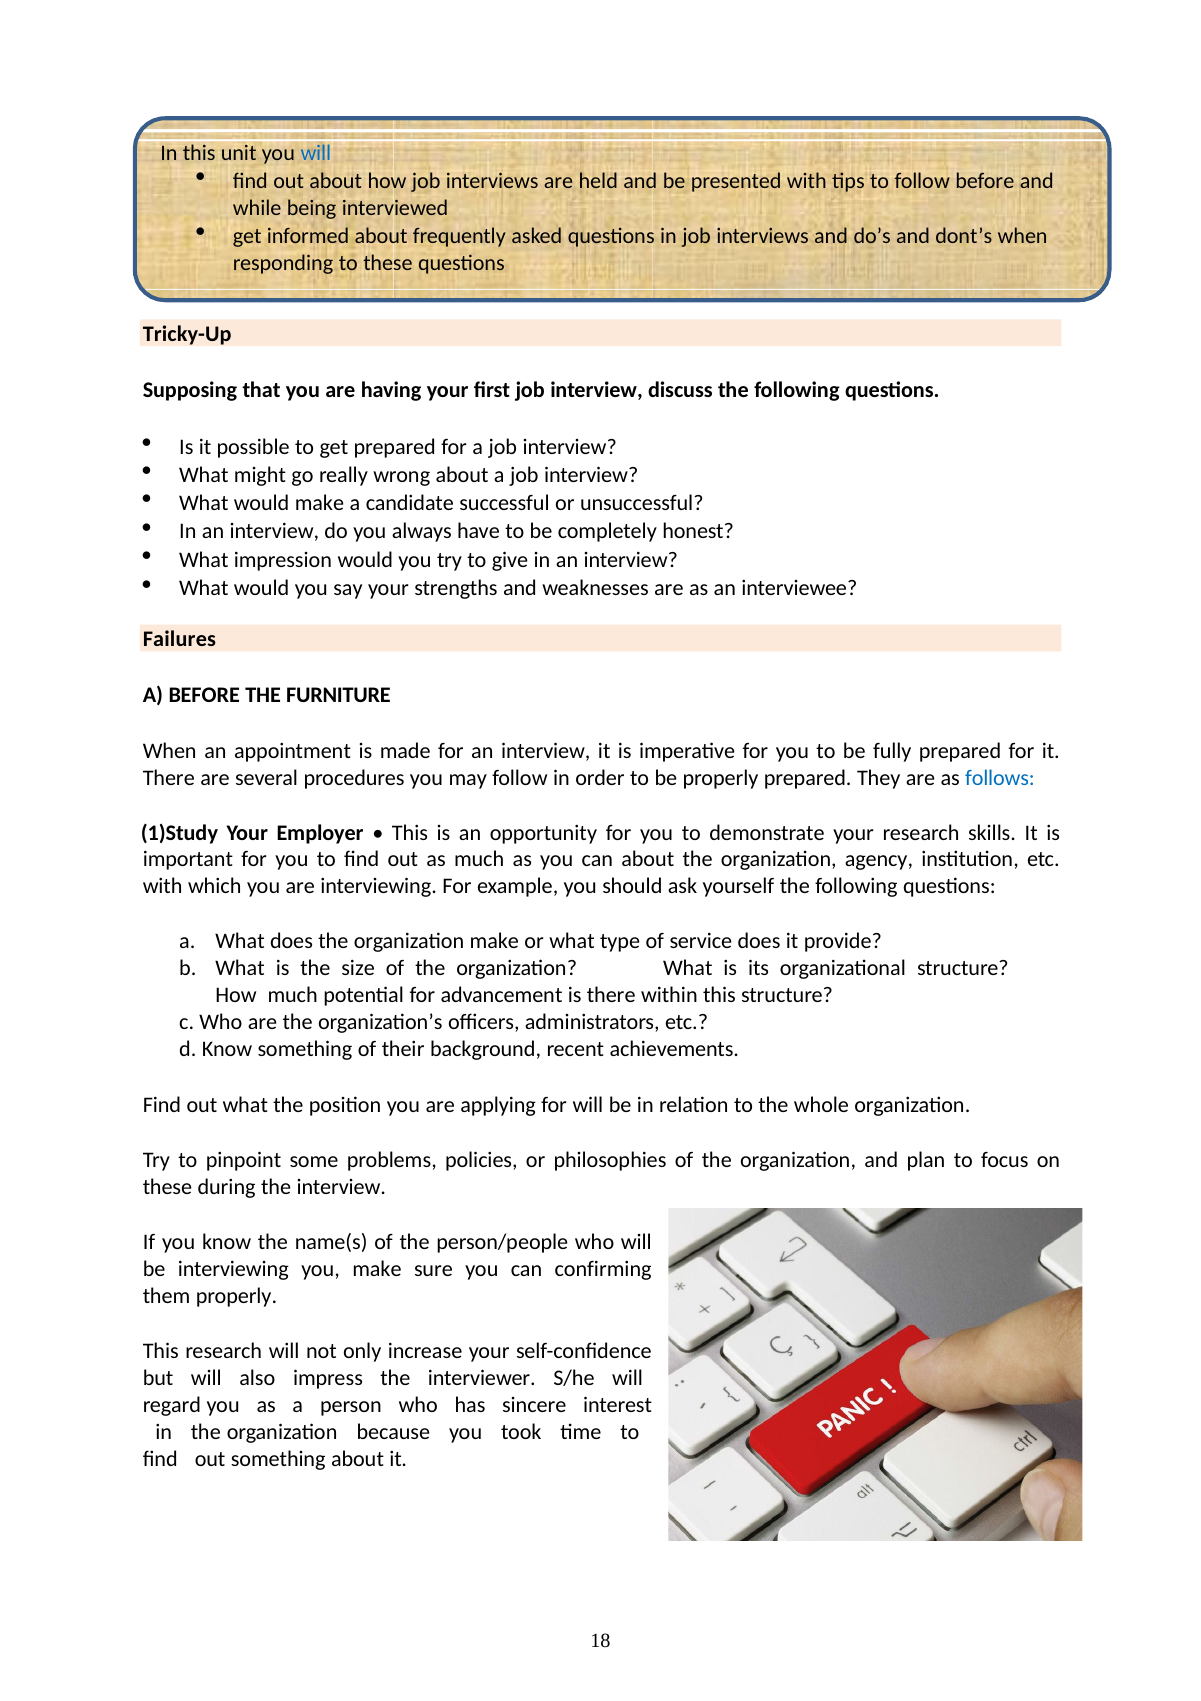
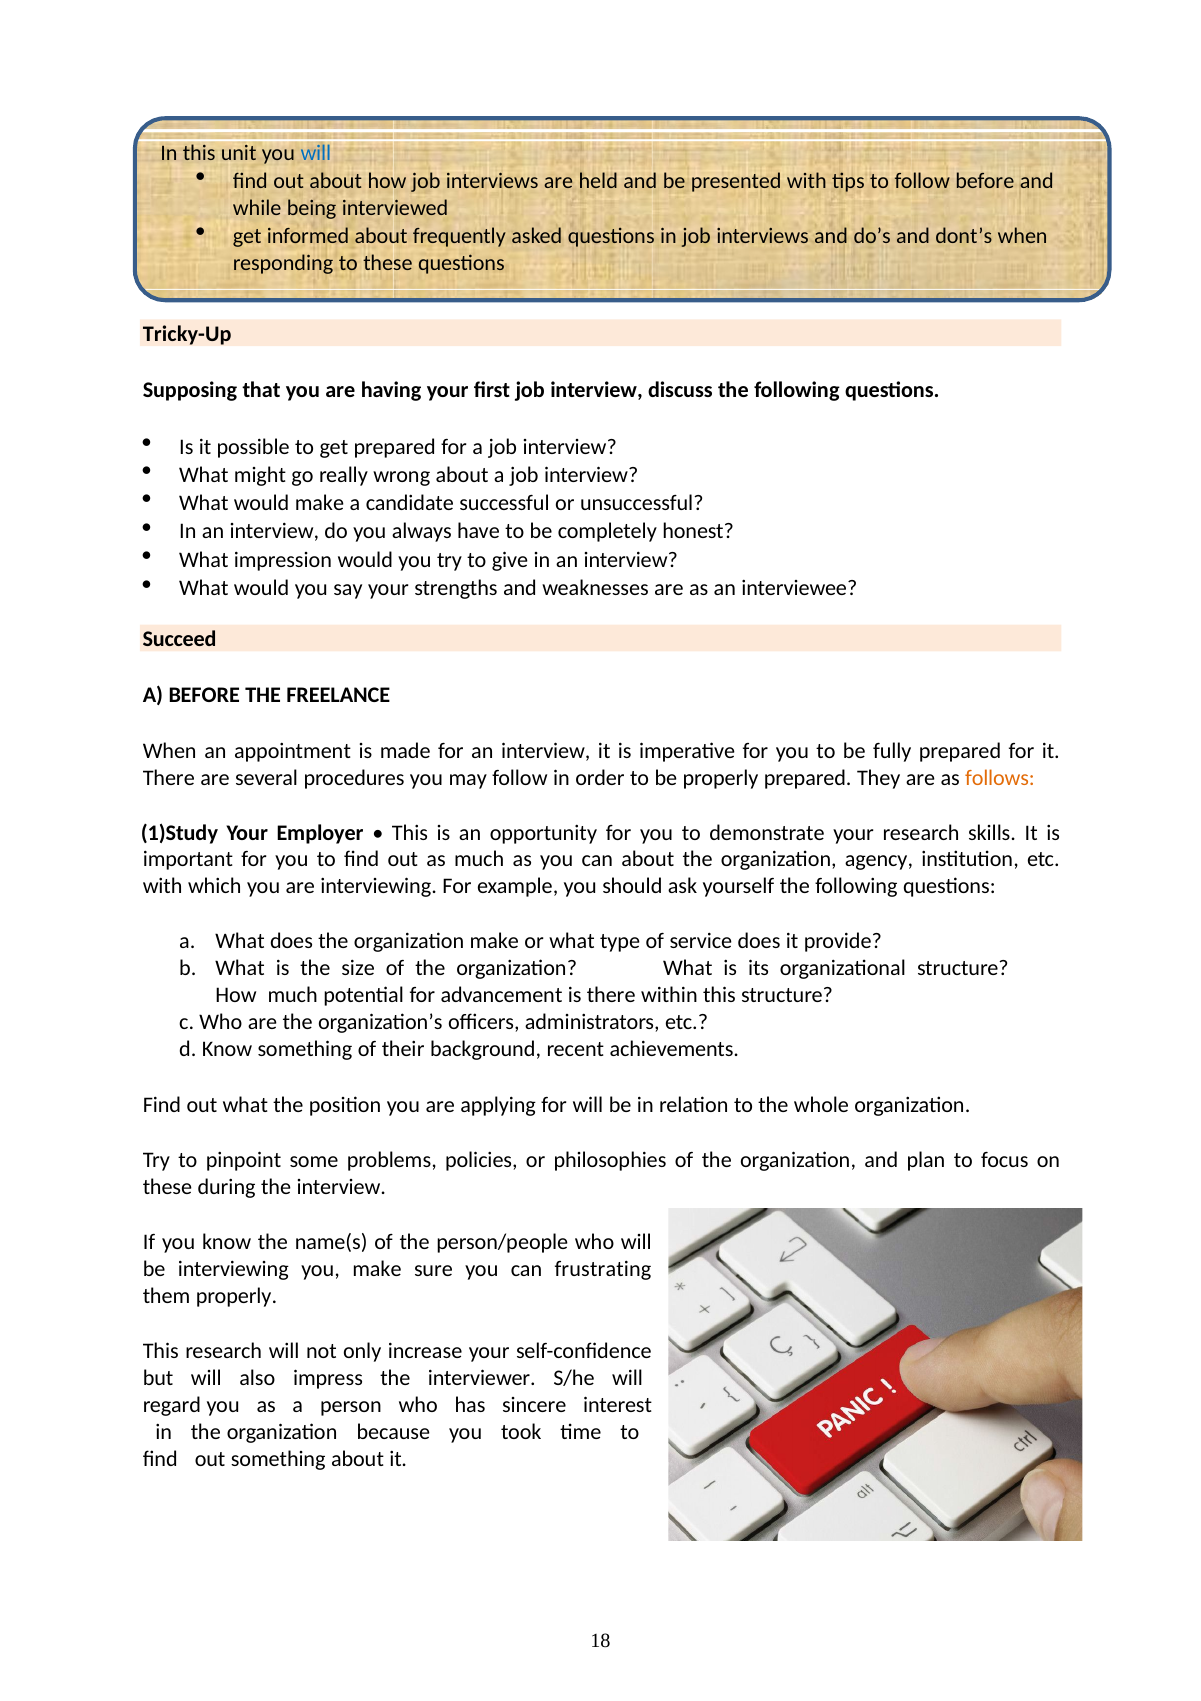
Failures: Failures -> Succeed (180, 639)
FURNITURE: FURNITURE -> FREELANCE (338, 695)
follows colour: blue -> orange (1000, 778)
confirming: confirming -> frustrating (603, 1269)
